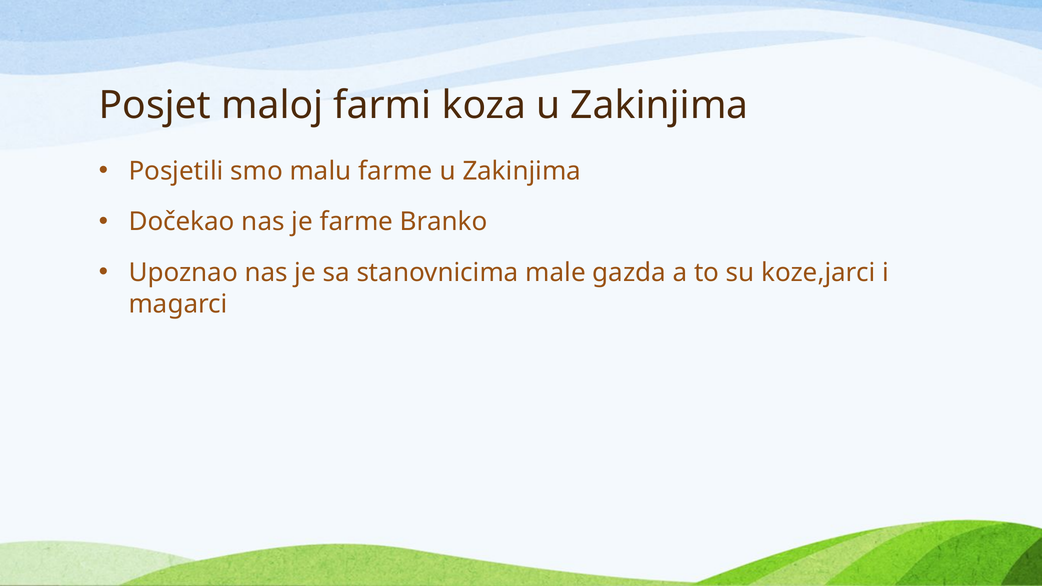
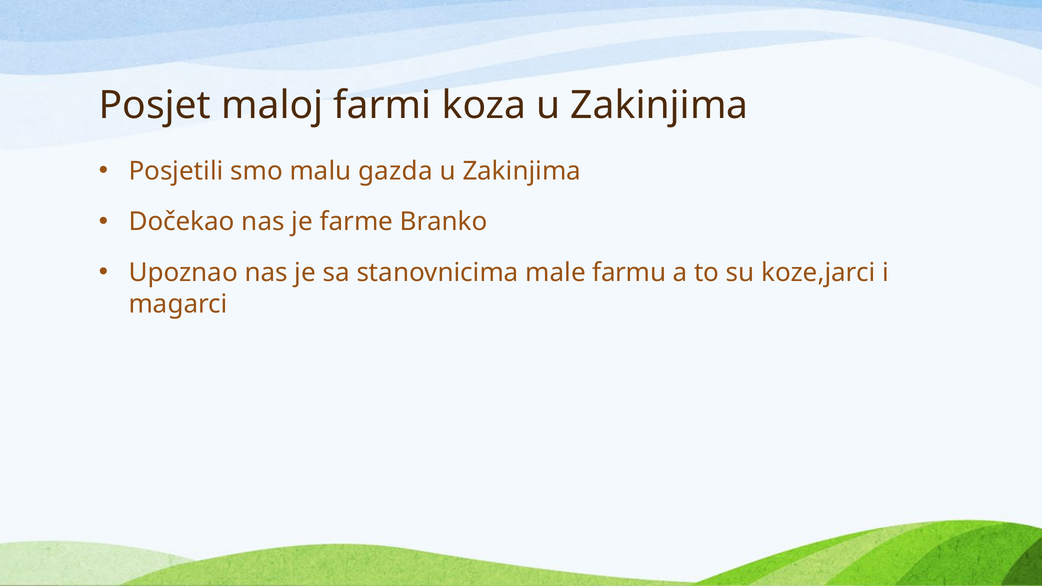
malu farme: farme -> gazda (395, 171)
gazda: gazda -> farmu (629, 273)
